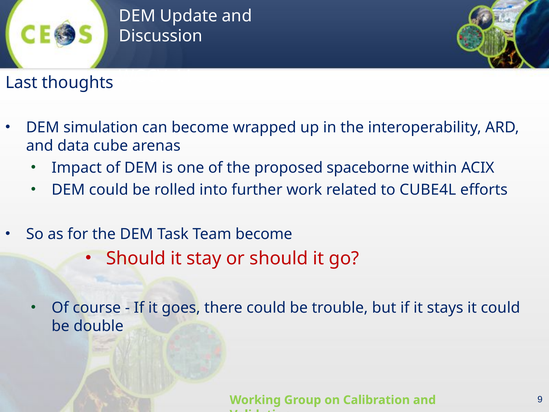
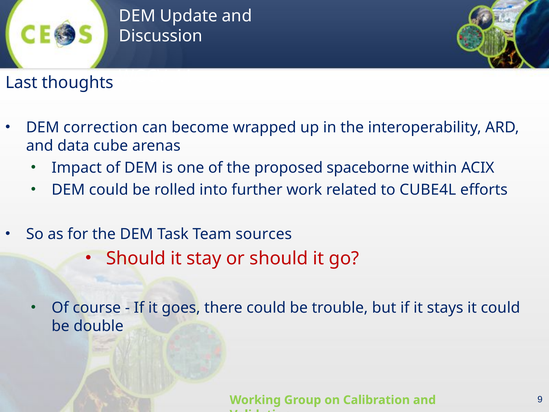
simulation: simulation -> correction (101, 127)
Team become: become -> sources (264, 234)
